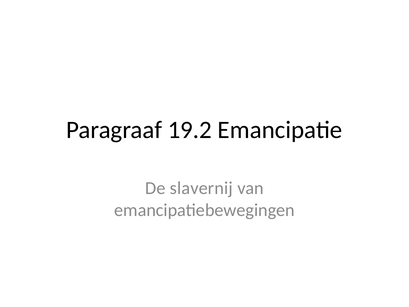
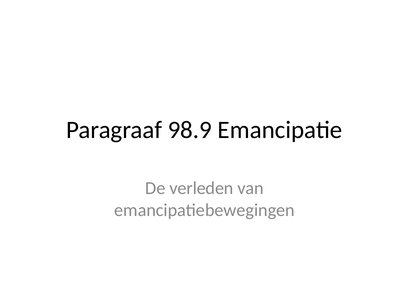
19.2: 19.2 -> 98.9 (190, 130)
slavernij: slavernij -> verleden (201, 188)
